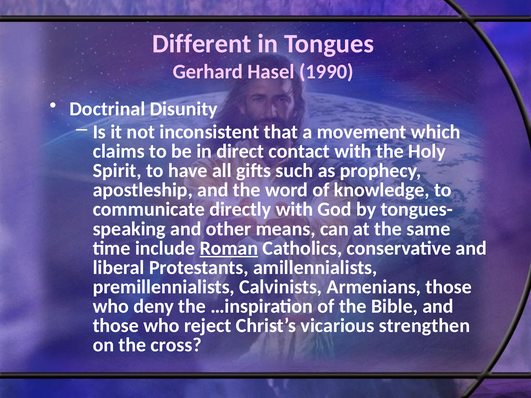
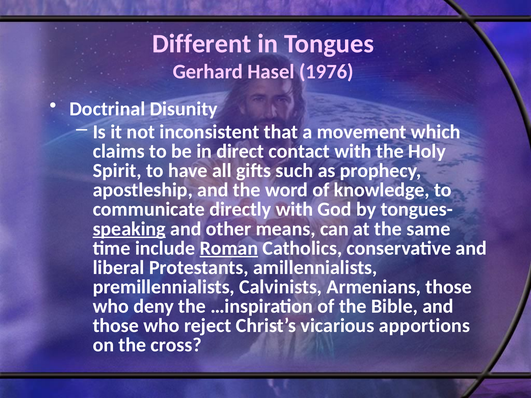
1990: 1990 -> 1976 (326, 72)
speaking underline: none -> present (129, 229)
strengthen: strengthen -> apportions (424, 326)
